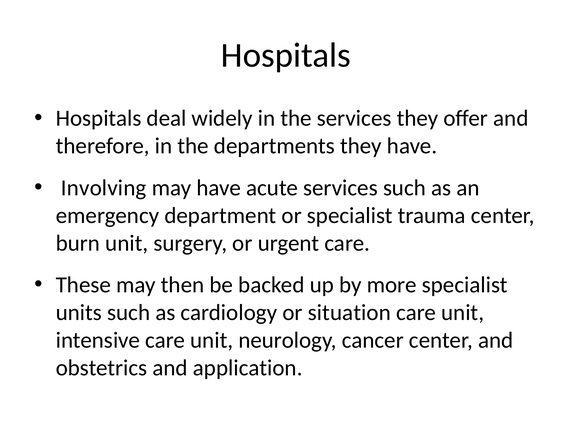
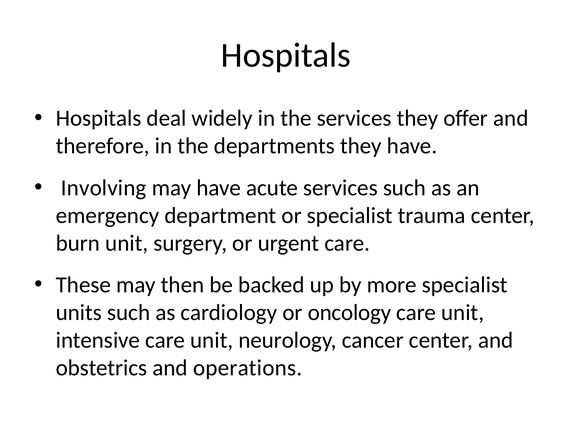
situation: situation -> oncology (349, 313)
application: application -> operations (248, 368)
